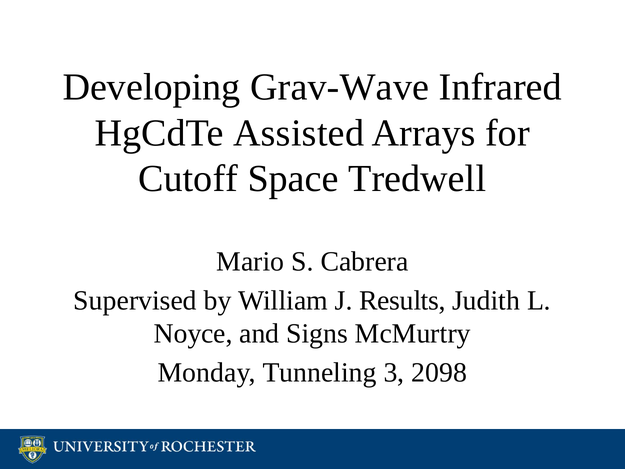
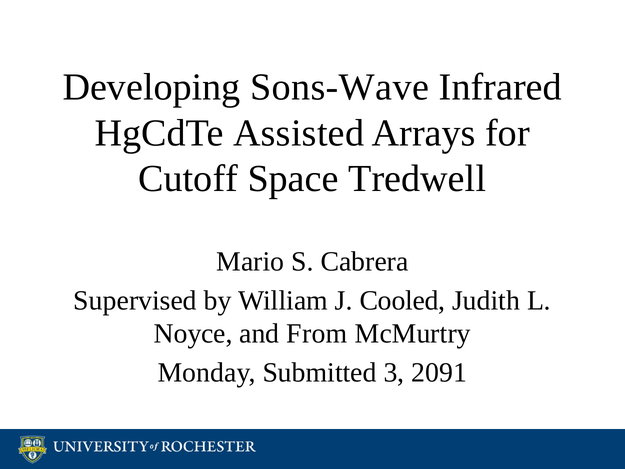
Grav-Wave: Grav-Wave -> Sons-Wave (340, 87)
Results: Results -> Cooled (402, 300)
Signs: Signs -> From (317, 334)
Tunneling: Tunneling -> Submitted (320, 372)
2098: 2098 -> 2091 (439, 372)
